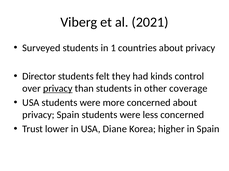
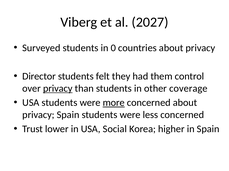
2021: 2021 -> 2027 (150, 22)
1: 1 -> 0 (113, 48)
kinds: kinds -> them (161, 77)
more underline: none -> present (114, 103)
Diane: Diane -> Social (115, 130)
